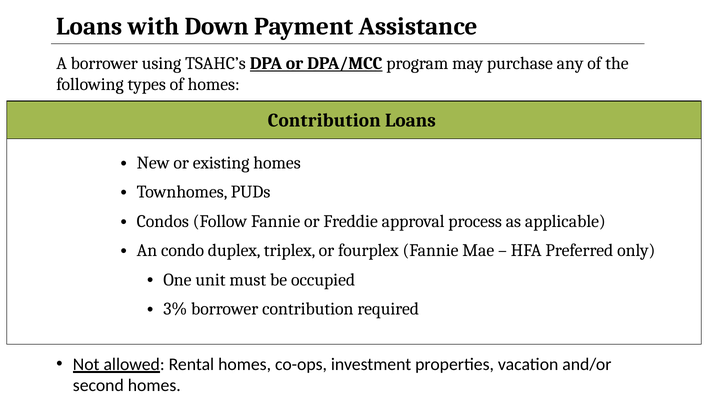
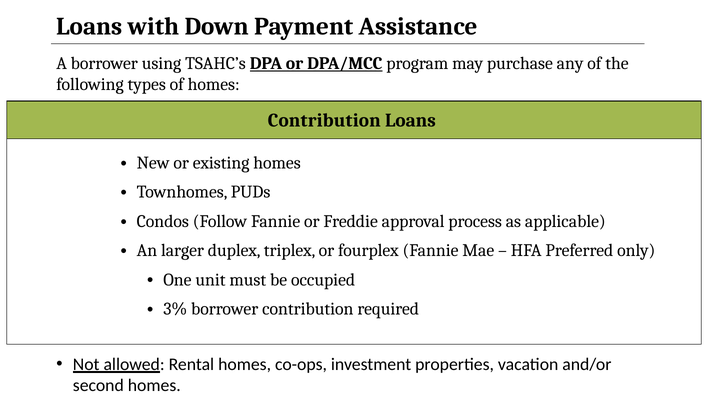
condo: condo -> larger (183, 251)
